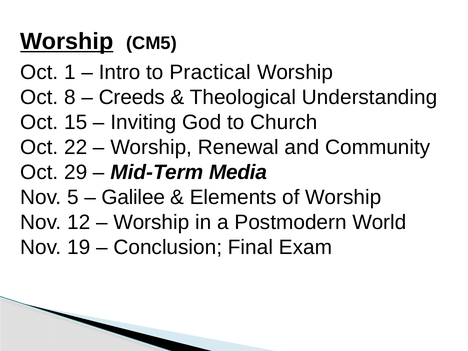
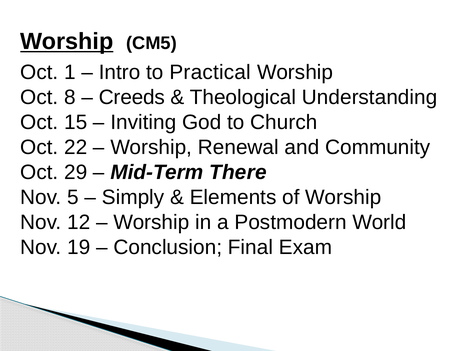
Media: Media -> There (238, 172)
Galilee: Galilee -> Simply (133, 197)
